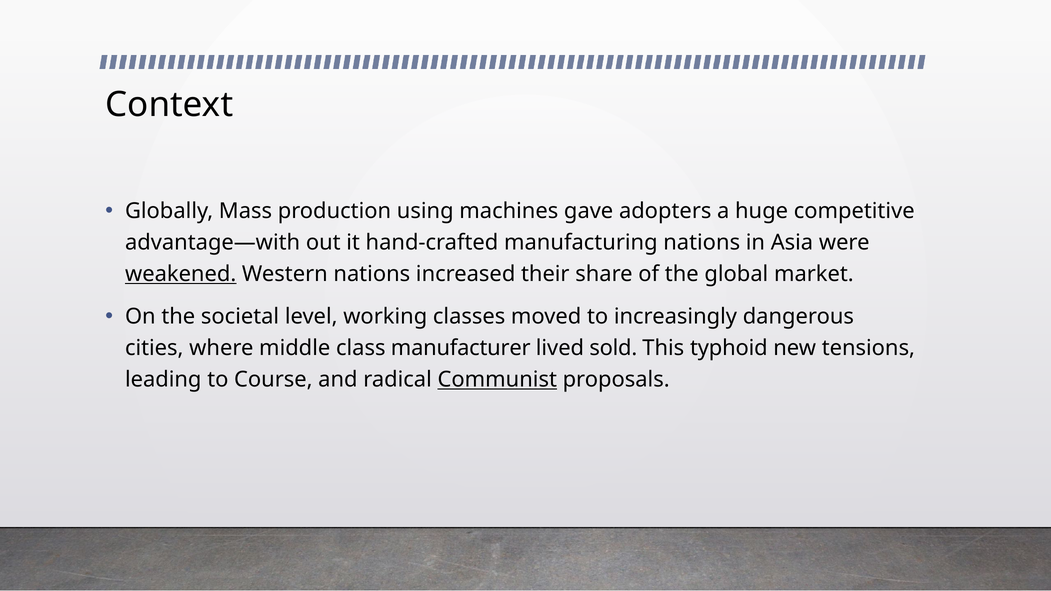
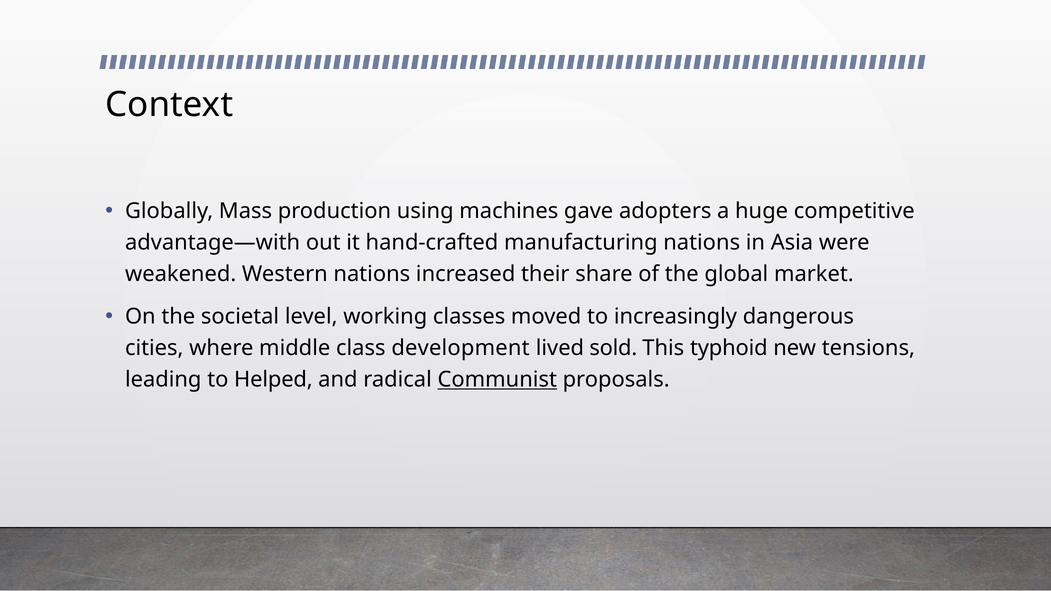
weakened underline: present -> none (181, 274)
manufacturer: manufacturer -> development (460, 348)
Course: Course -> Helped (273, 380)
